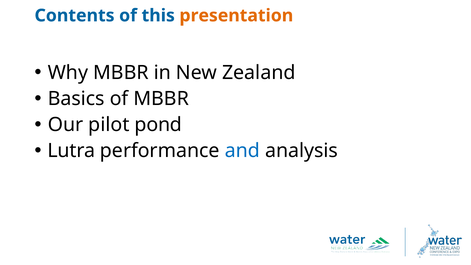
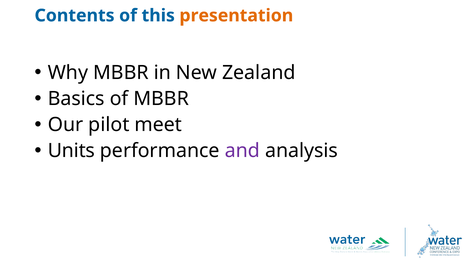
pond: pond -> meet (158, 125)
Lutra: Lutra -> Units (71, 151)
and colour: blue -> purple (242, 151)
